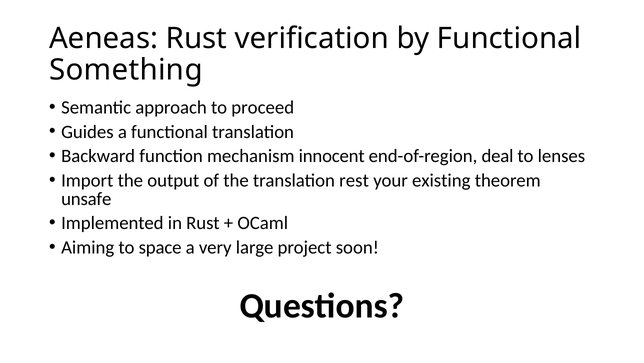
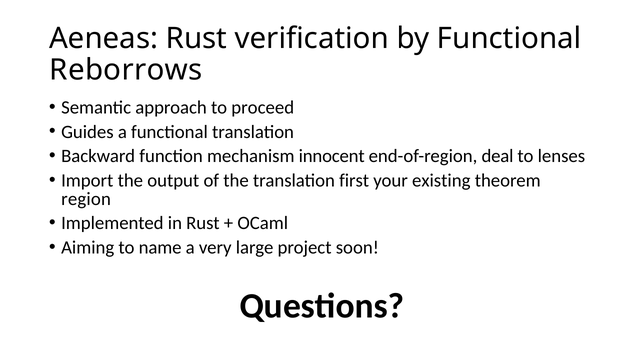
Something: Something -> Reborrows (126, 70)
rest: rest -> first (354, 180)
unsafe: unsafe -> region (86, 198)
space: space -> name (160, 247)
